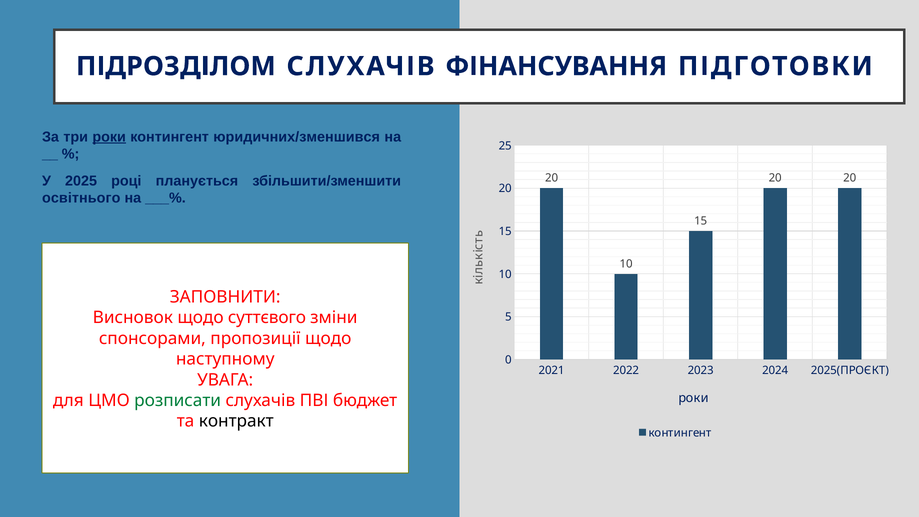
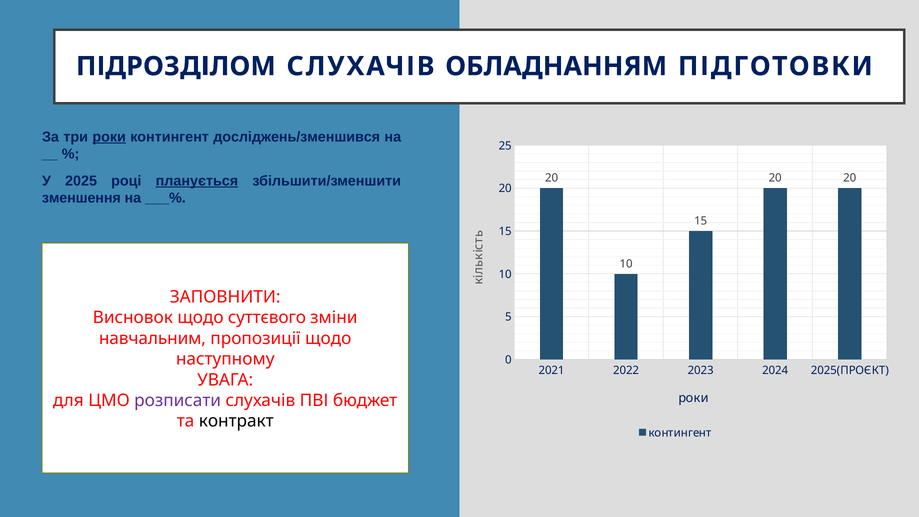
ФІНАНСУВАННЯ: ФІНАНСУВАННЯ -> ОБЛАДНАННЯМ (556, 66)
юридичних/зменшився: юридичних/зменшився -> досліджень/зменшився (297, 137)
планується underline: none -> present (197, 181)
освітнього: освітнього -> зменшення (81, 198)
спонсорами: спонсорами -> навчальним (152, 338)
розписати colour: green -> purple (178, 400)
